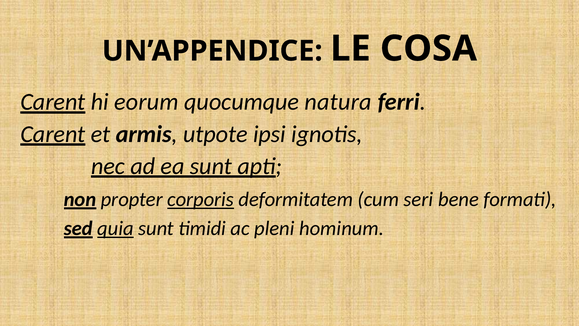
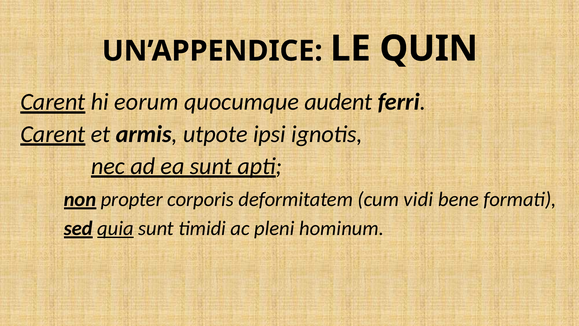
COSA: COSA -> QUIN (429, 49)
natura: natura -> audent (338, 102)
corporis underline: present -> none (201, 199)
seri: seri -> vidi (418, 199)
